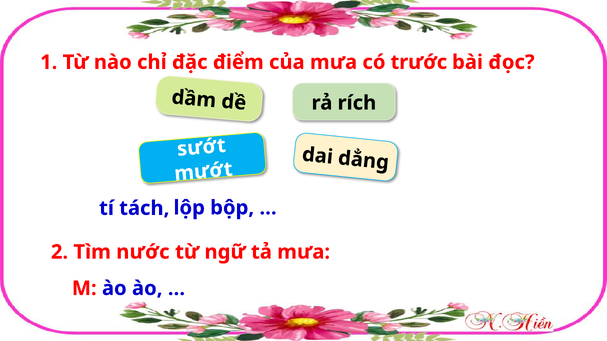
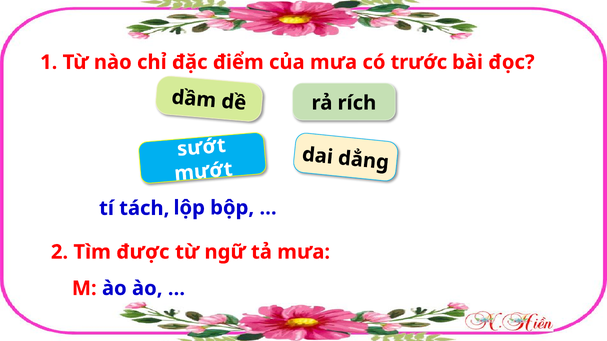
nước: nước -> được (143, 252)
